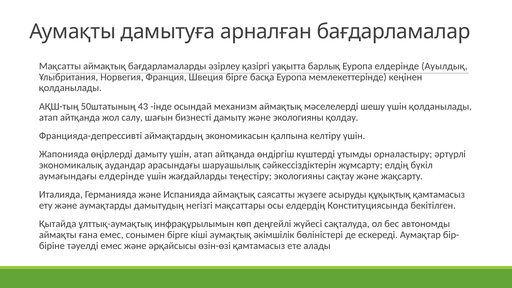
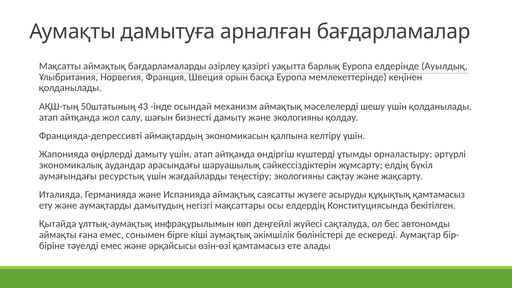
Швеция бірге: бірге -> орын (237, 77)
аумағындағы елдерінде: елдерінде -> ресурстық (122, 176)
